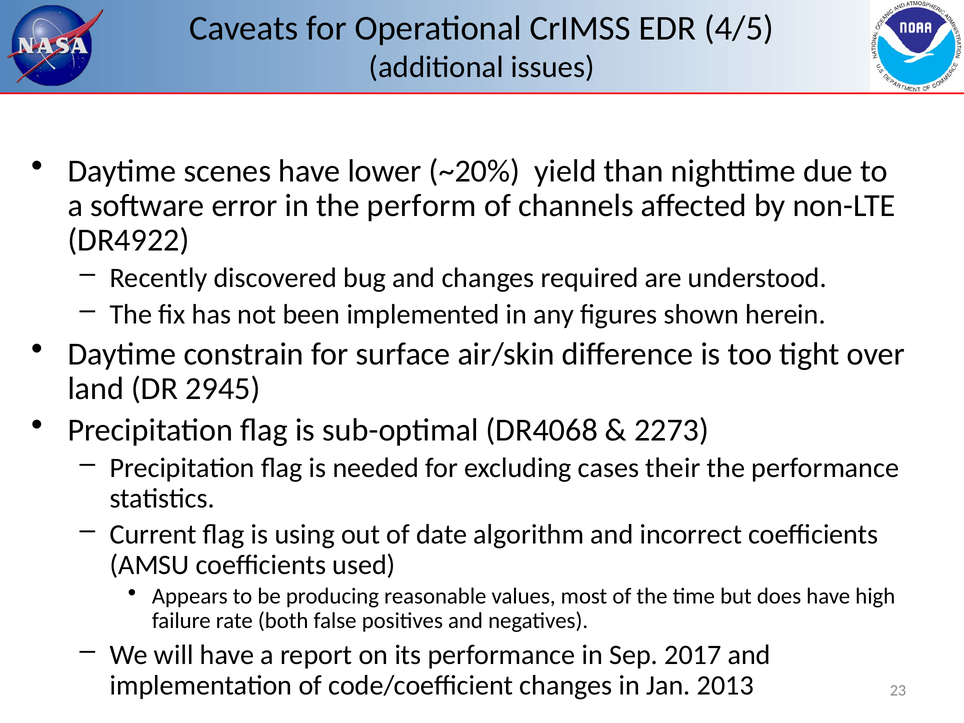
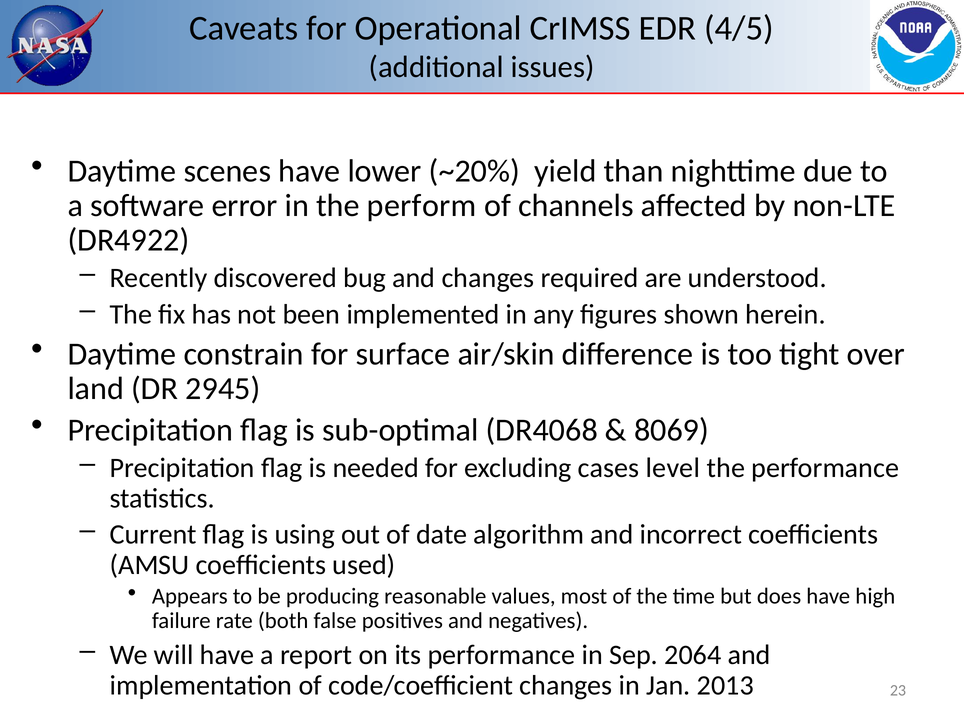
2273: 2273 -> 8069 (672, 430)
their: their -> level (673, 468)
2017: 2017 -> 2064 (693, 655)
